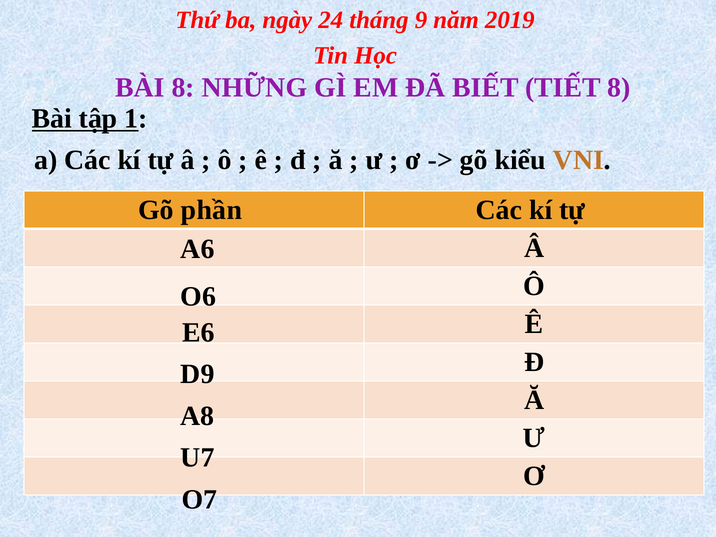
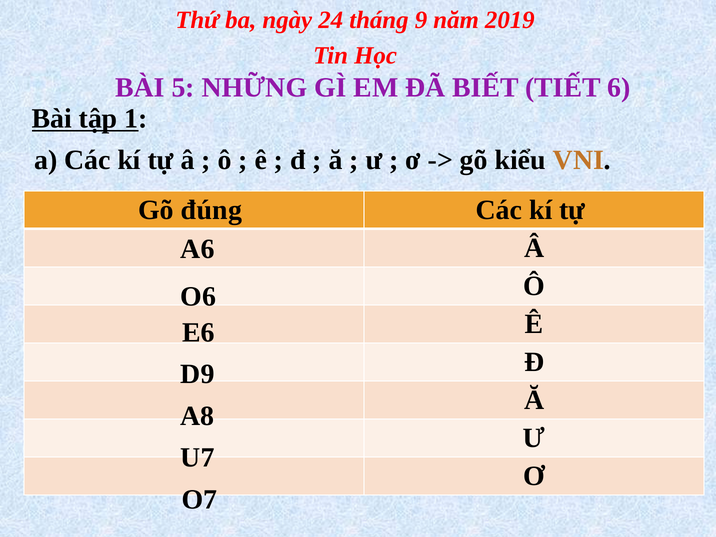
BÀI 8: 8 -> 5 (183, 88)
TIẾT 8: 8 -> 6 (619, 88)
phần: phần -> đúng (211, 210)
